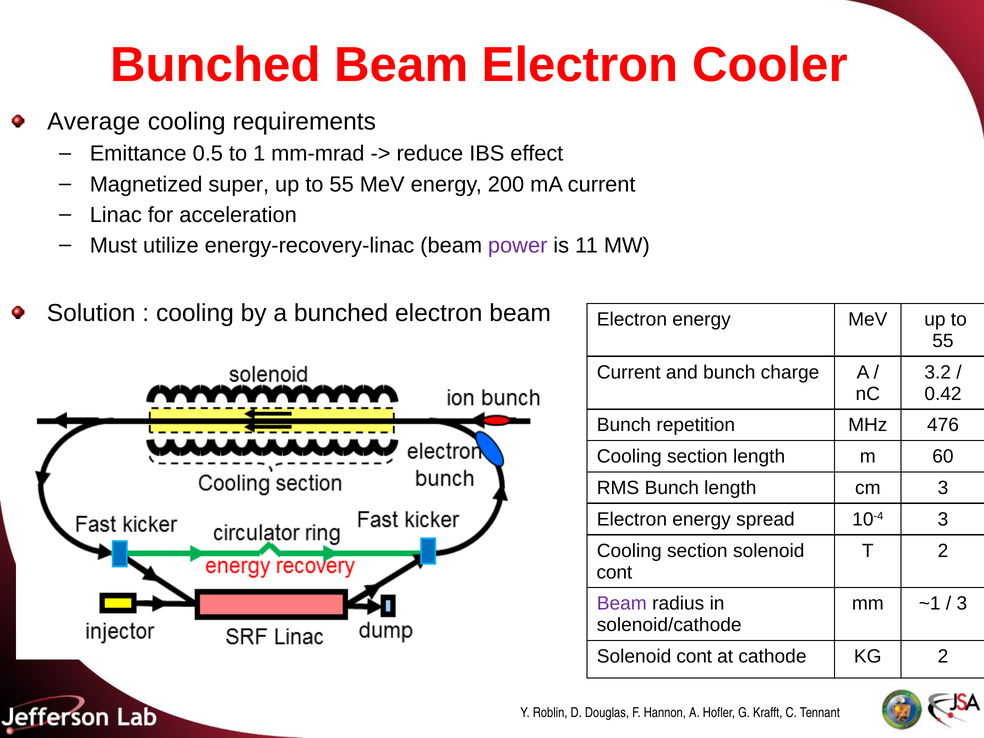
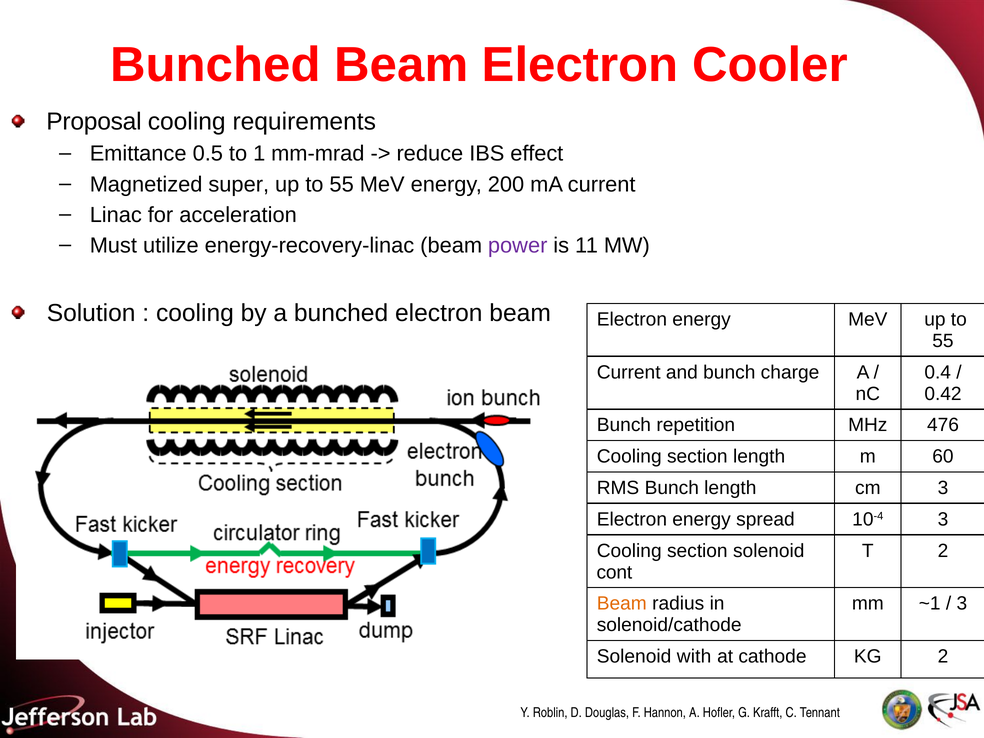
Average: Average -> Proposal (94, 122)
3.2: 3.2 -> 0.4 (938, 372)
Beam colour: purple -> orange (622, 604)
cont: cont -> with (694, 656)
